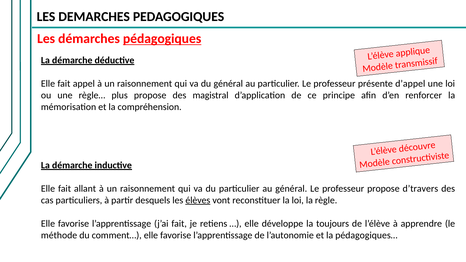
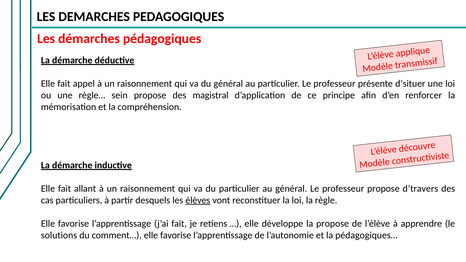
pédagogiques underline: present -> none (162, 39)
d’appel: d’appel -> d’situer (410, 84)
plus: plus -> sein (120, 95)
la toujours: toujours -> propose (333, 224)
méthode: méthode -> solutions (59, 235)
